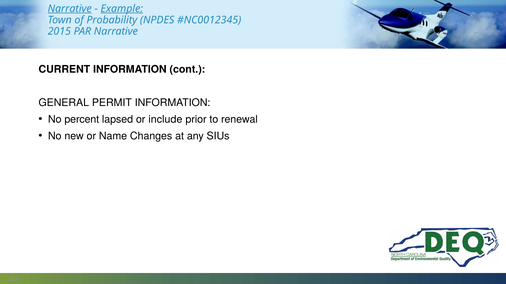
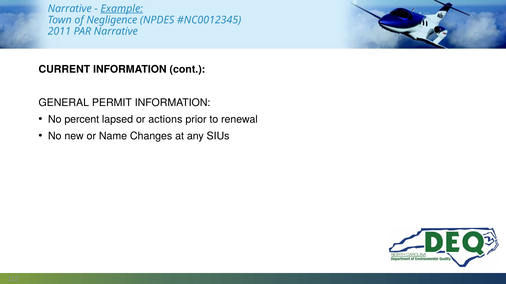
Narrative underline: present -> none (70, 9)
Probability: Probability -> Negligence (112, 20)
2015: 2015 -> 2011 (59, 31)
include: include -> actions (165, 120)
